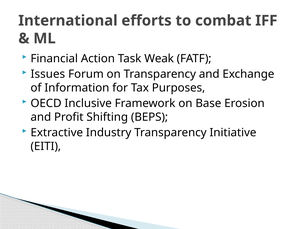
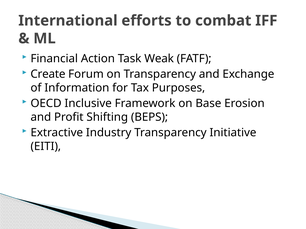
Issues: Issues -> Create (48, 74)
